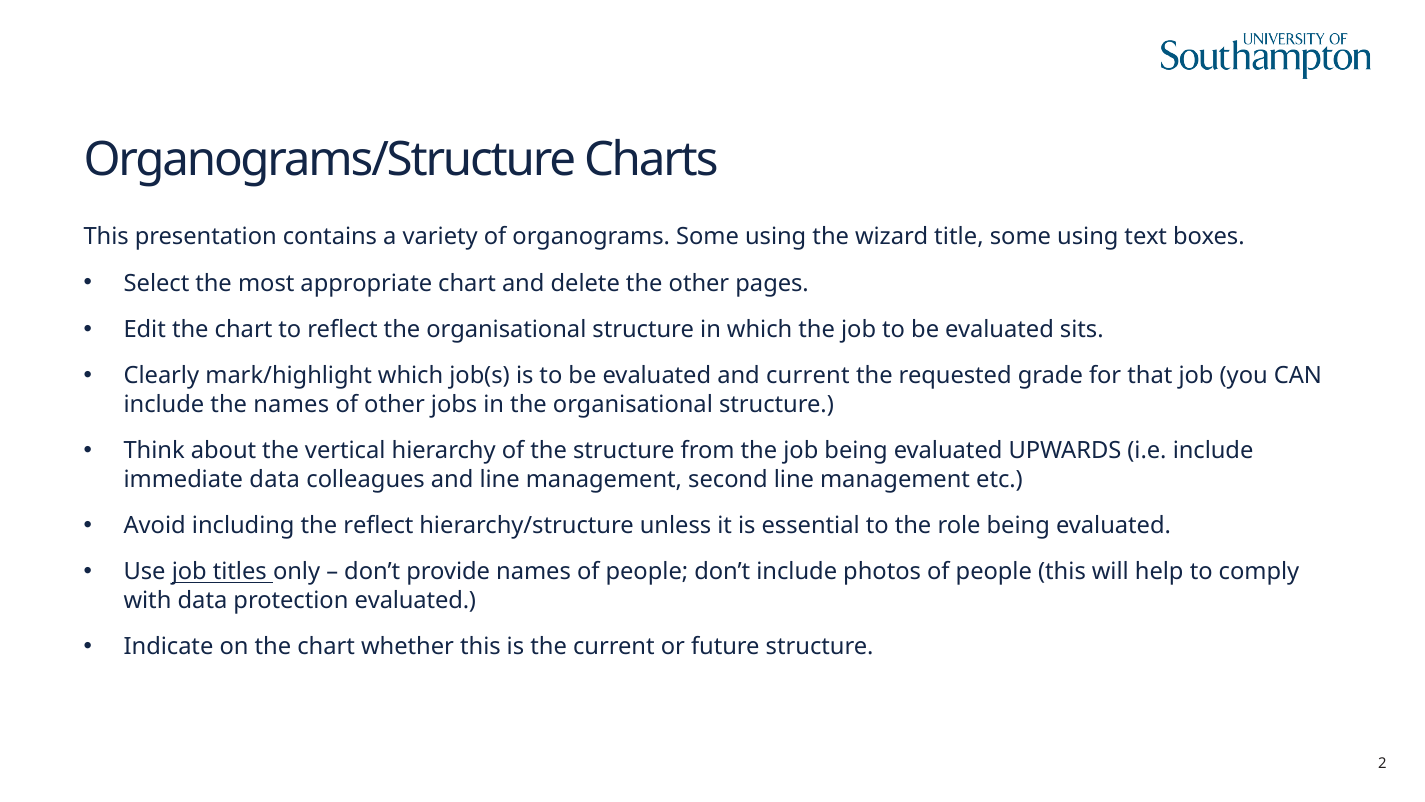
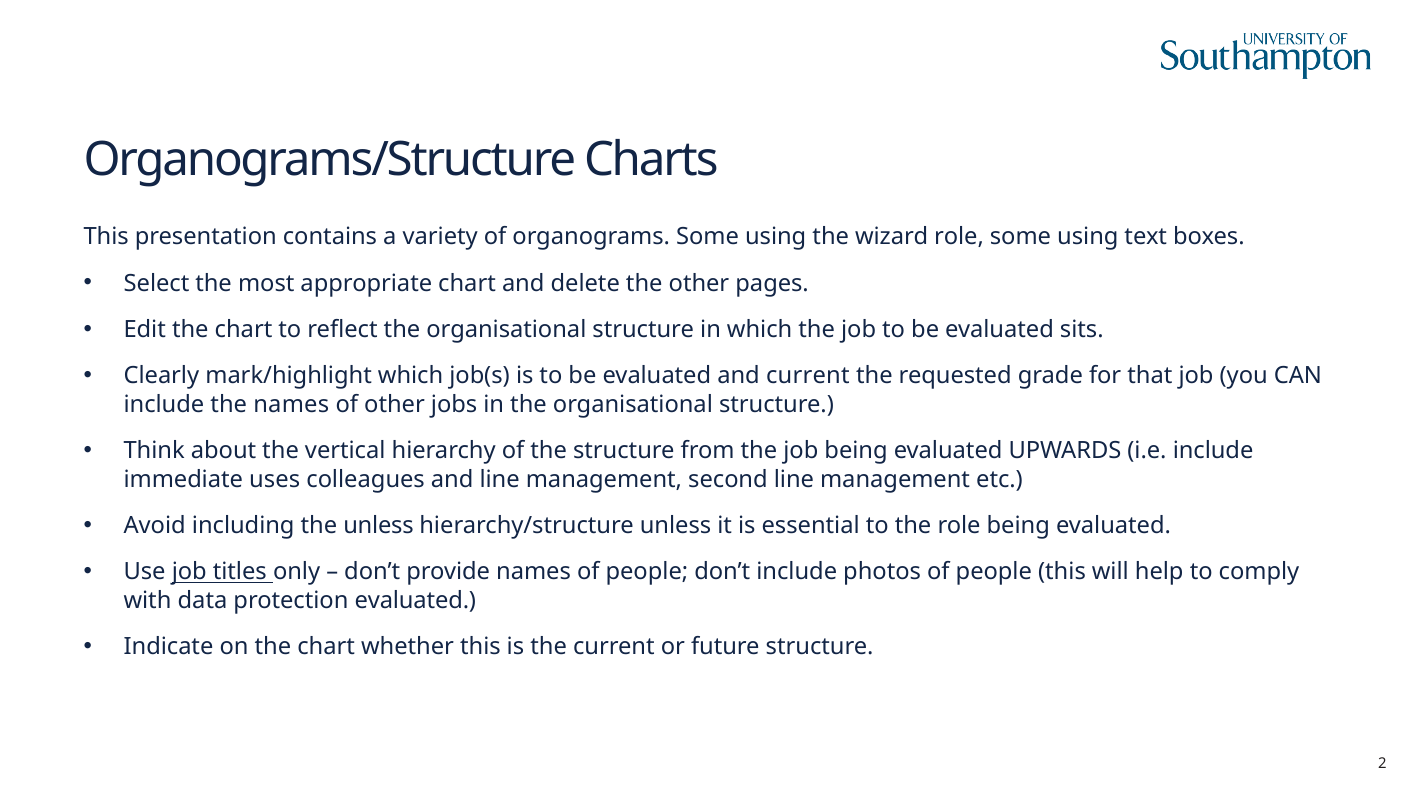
wizard title: title -> role (959, 237)
immediate data: data -> uses (275, 479)
the reflect: reflect -> unless (378, 525)
